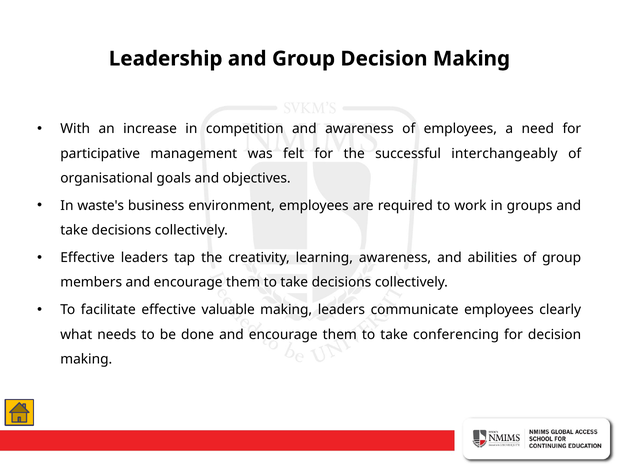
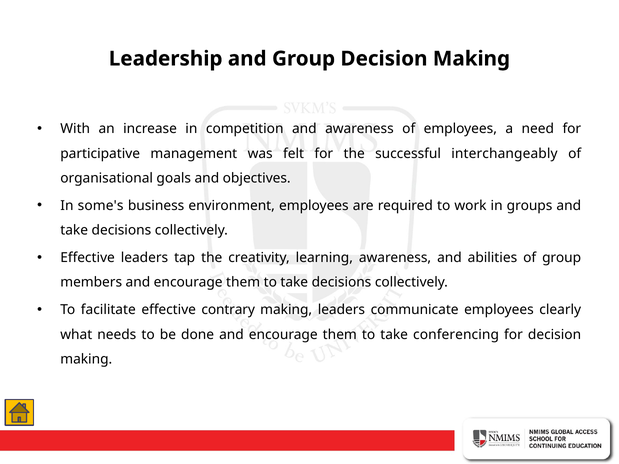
waste's: waste's -> some's (101, 206)
valuable: valuable -> contrary (228, 310)
